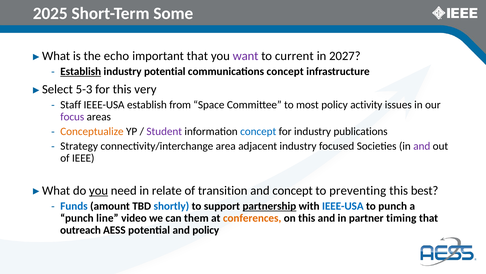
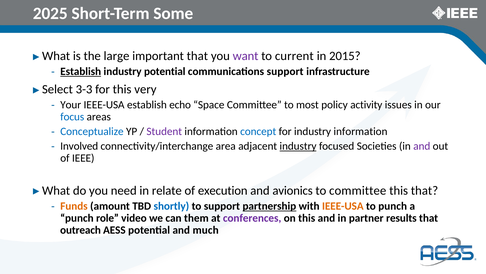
echo: echo -> large (117, 56)
2027: 2027 -> 2015 (345, 56)
communications concept: concept -> support (285, 71)
5-3: 5-3 -> 3-3 (84, 89)
Staff: Staff -> Your (71, 105)
from: from -> echo (180, 105)
focus colour: purple -> blue (72, 117)
Conceptualize colour: orange -> blue (92, 131)
industry publications: publications -> information (360, 131)
Strategy: Strategy -> Involved (79, 146)
industry underline: none -> present (298, 146)
you underline: present -> none (99, 190)
transition: transition -> execution (223, 190)
and concept: concept -> avionics (293, 190)
to preventing: preventing -> committee (358, 190)
this best: best -> that (424, 190)
Funds colour: blue -> orange (74, 206)
IEEE-USA colour: blue -> orange (343, 206)
line: line -> role (107, 218)
conferences colour: orange -> purple (252, 218)
timing: timing -> results (401, 218)
and policy: policy -> much (206, 230)
